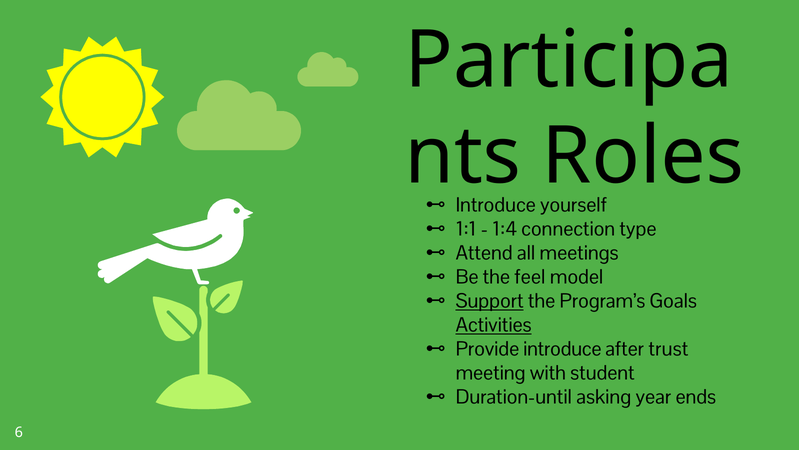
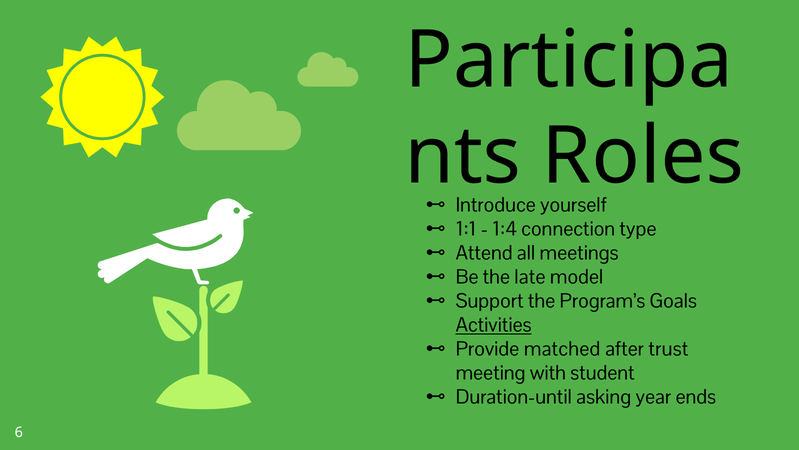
feel: feel -> late (530, 277)
Support underline: present -> none (490, 301)
Provide introduce: introduce -> matched (562, 349)
